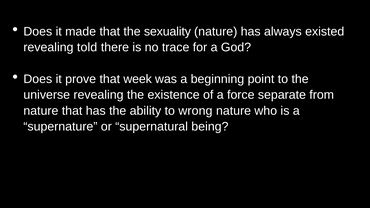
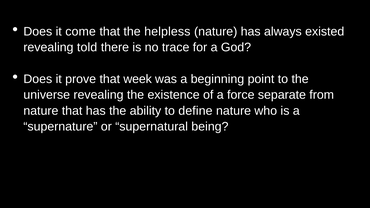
made: made -> come (81, 32)
sexuality: sexuality -> helpless (167, 32)
wrong: wrong -> define (195, 111)
